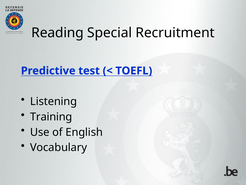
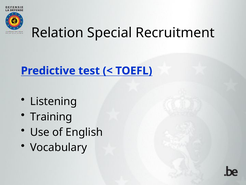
Reading: Reading -> Relation (58, 33)
